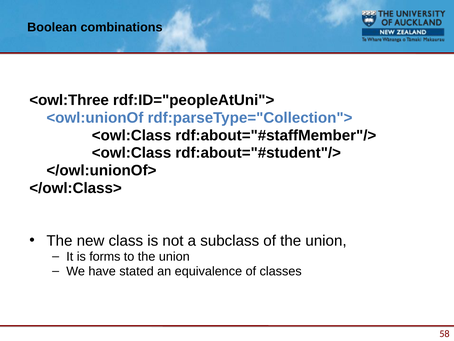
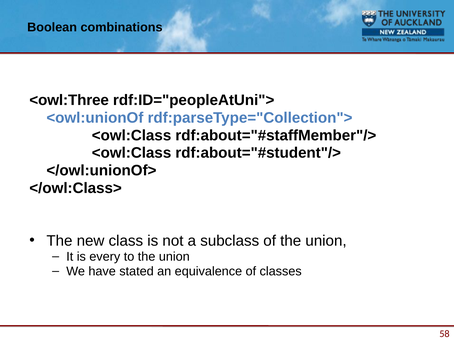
forms: forms -> every (105, 256)
